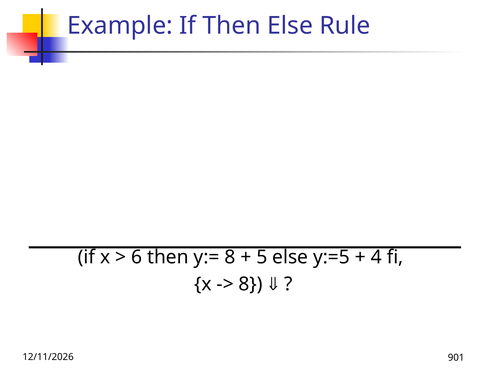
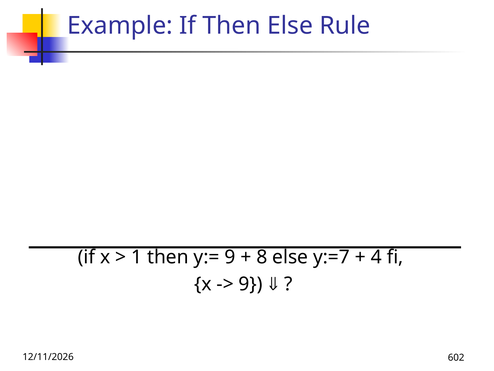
6: 6 -> 1 (137, 257)
y:= 8: 8 -> 9 (230, 257)
5: 5 -> 8 (262, 257)
y:=5: y:=5 -> y:=7 (331, 257)
8: 8 -> 9 (251, 284)
901: 901 -> 602 (456, 357)
